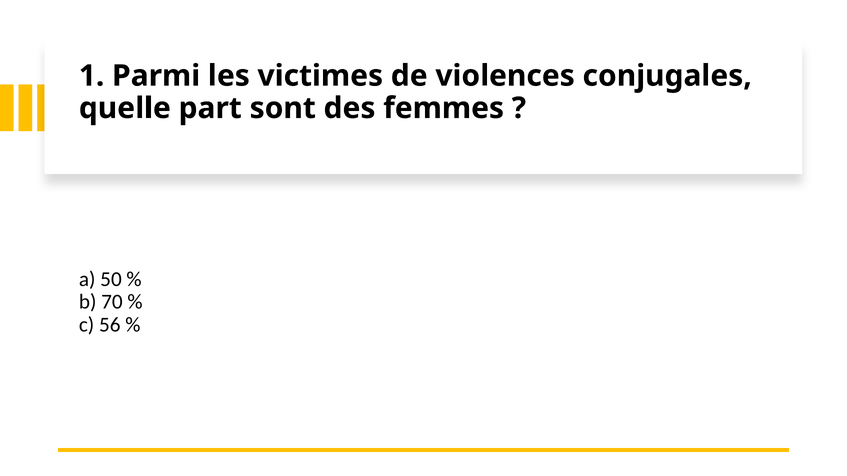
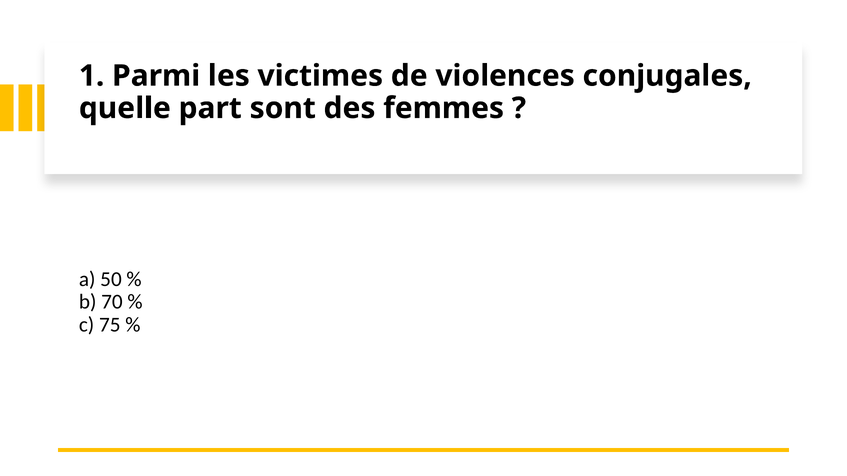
56: 56 -> 75 (110, 325)
